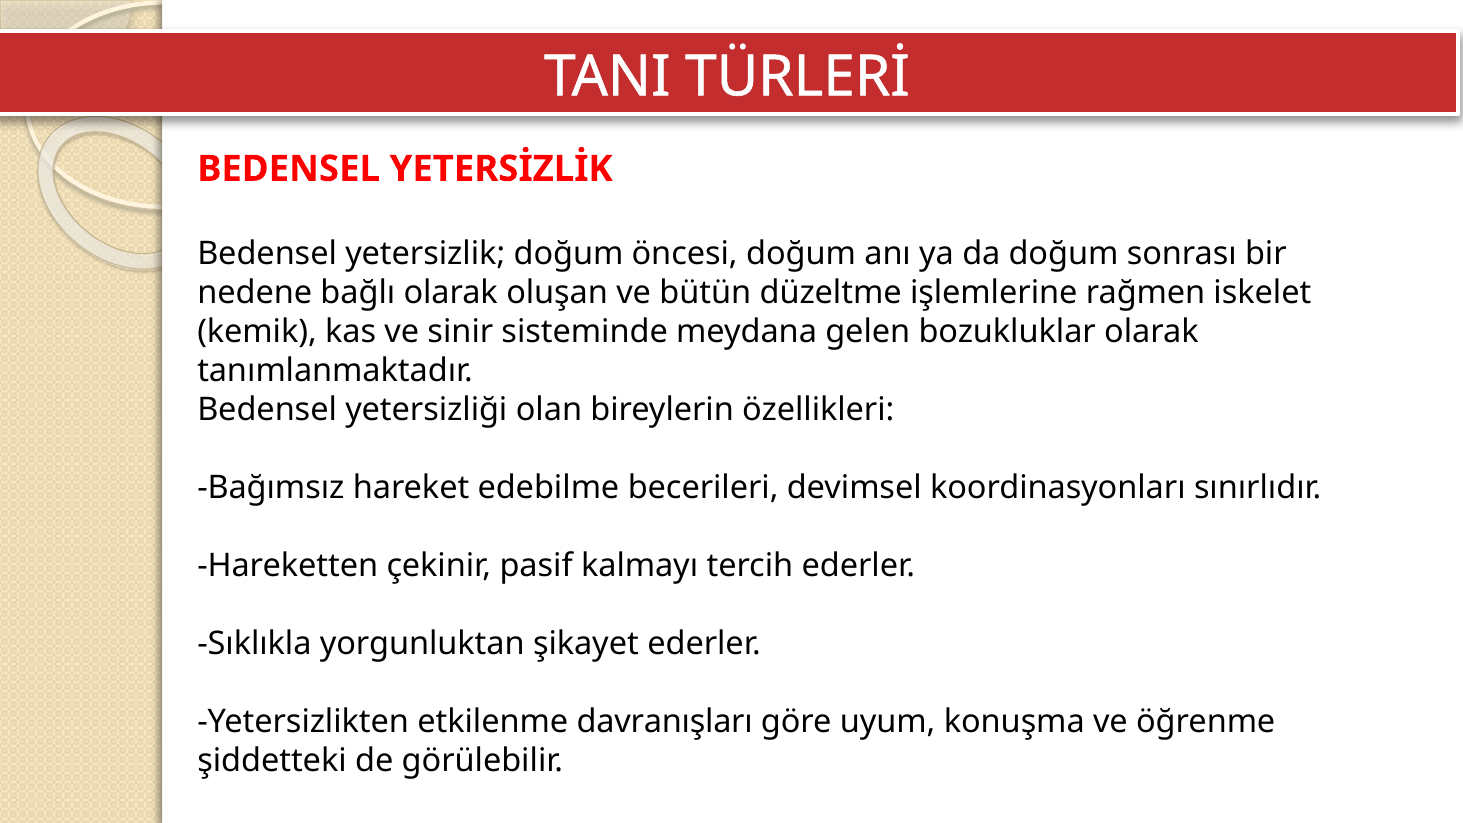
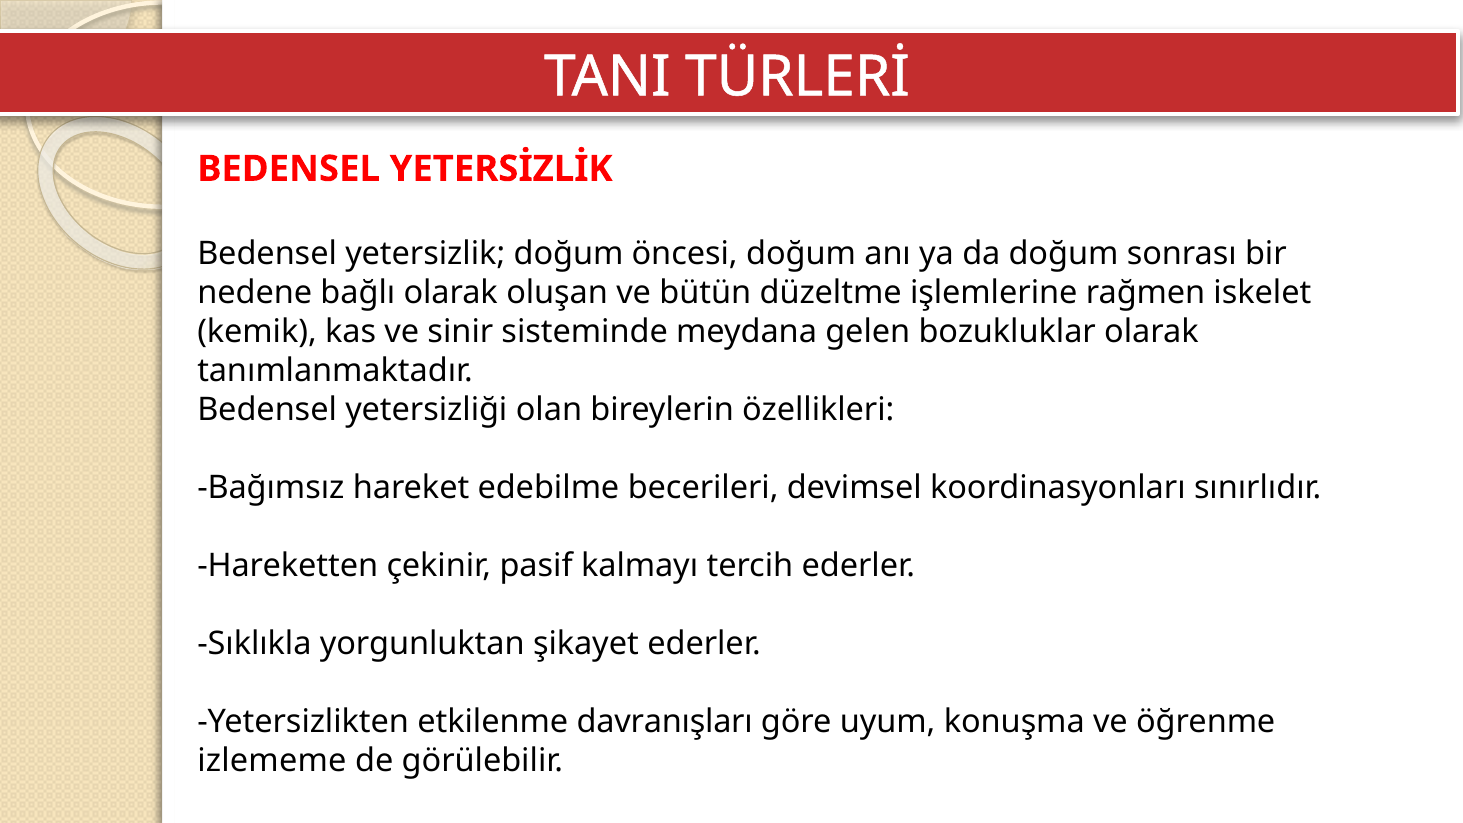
şiddetteki: şiddetteki -> izlememe (272, 761)
